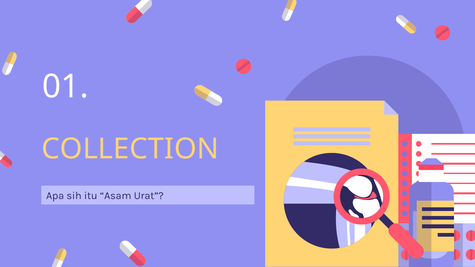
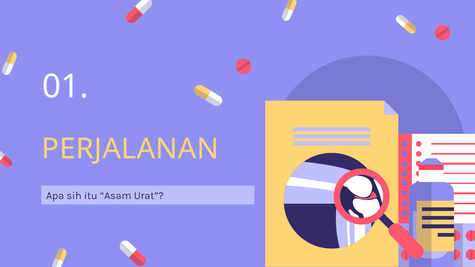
COLLECTION: COLLECTION -> PERJALANAN (130, 149)
